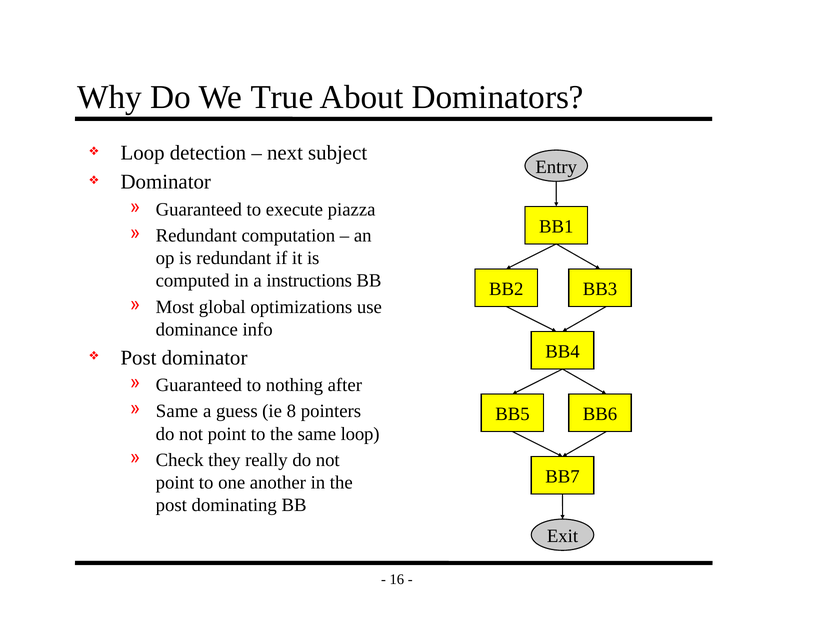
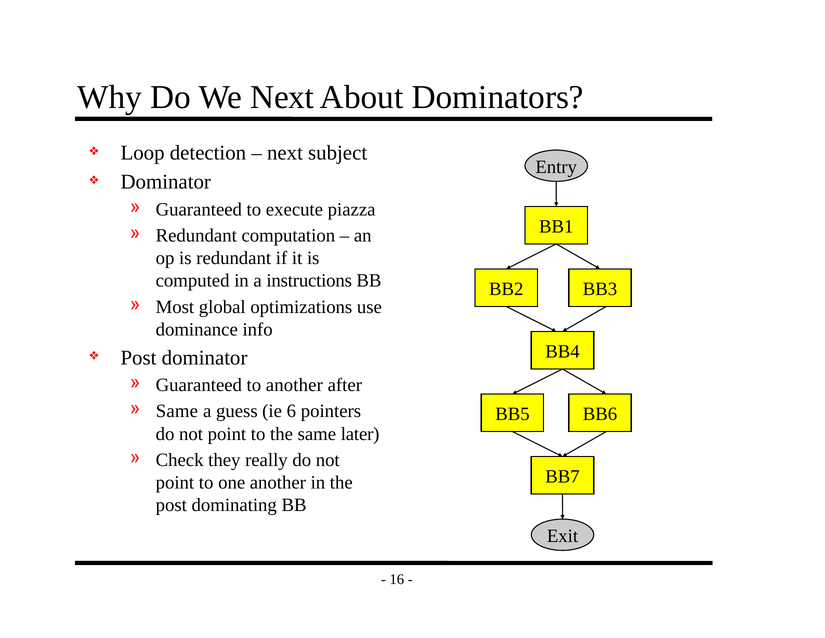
We True: True -> Next (282, 97)
to nothing: nothing -> another (294, 385)
8: 8 -> 6 (291, 411)
same loop: loop -> later (360, 433)
